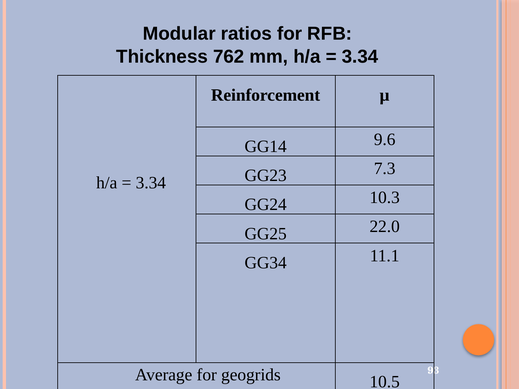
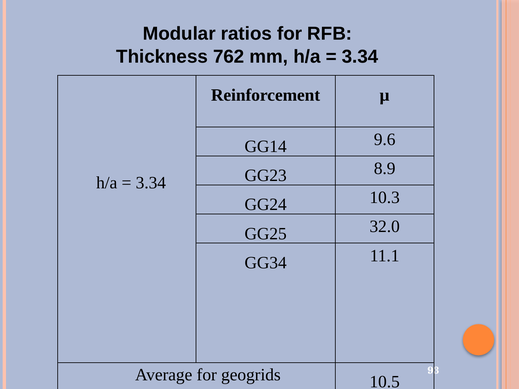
7.3: 7.3 -> 8.9 (385, 169)
22.0: 22.0 -> 32.0 (385, 227)
